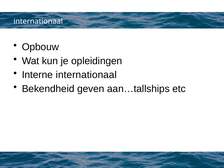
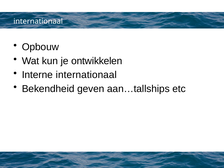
opleidingen: opleidingen -> ontwikkelen (97, 61)
